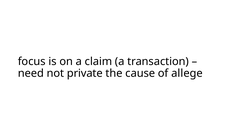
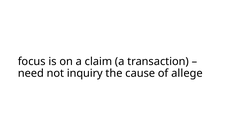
private: private -> inquiry (85, 73)
